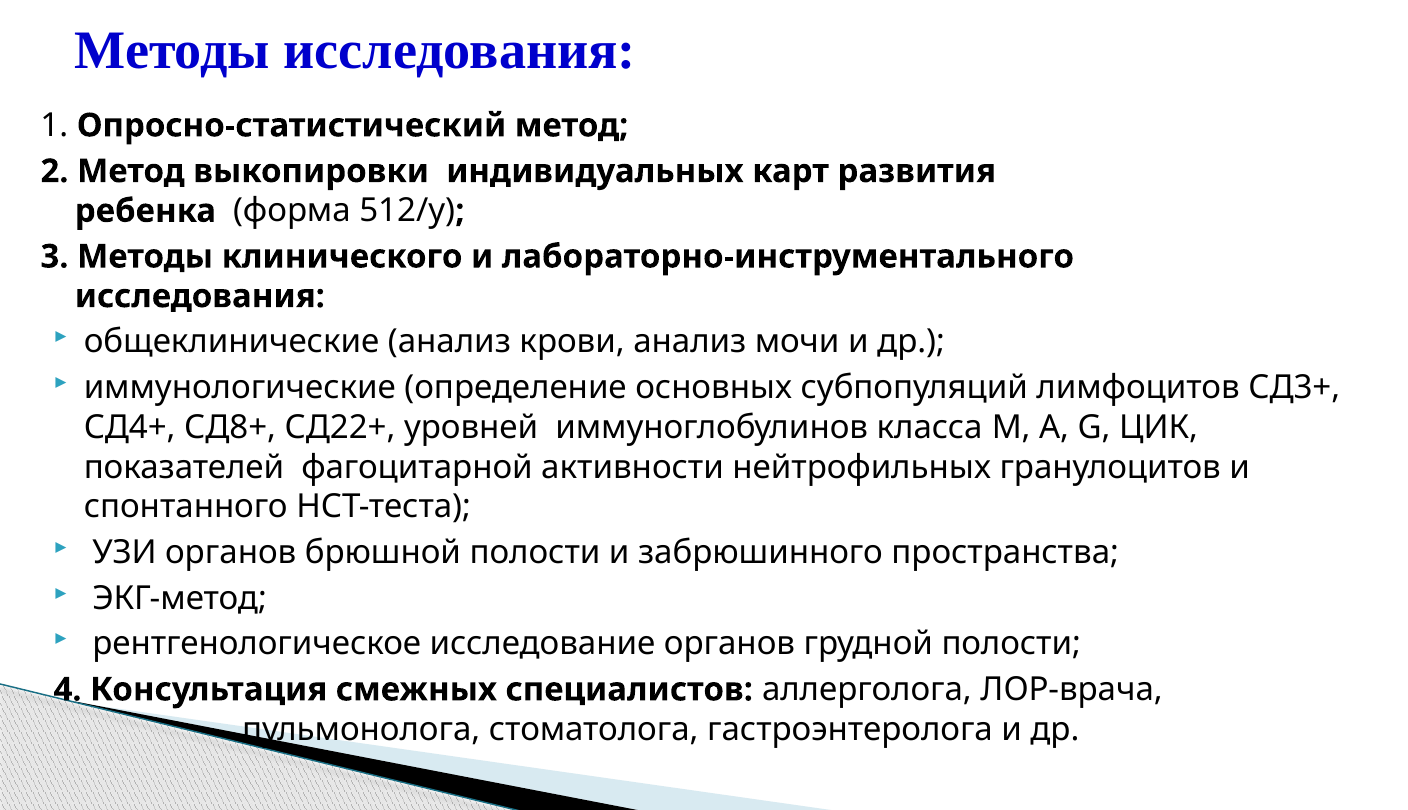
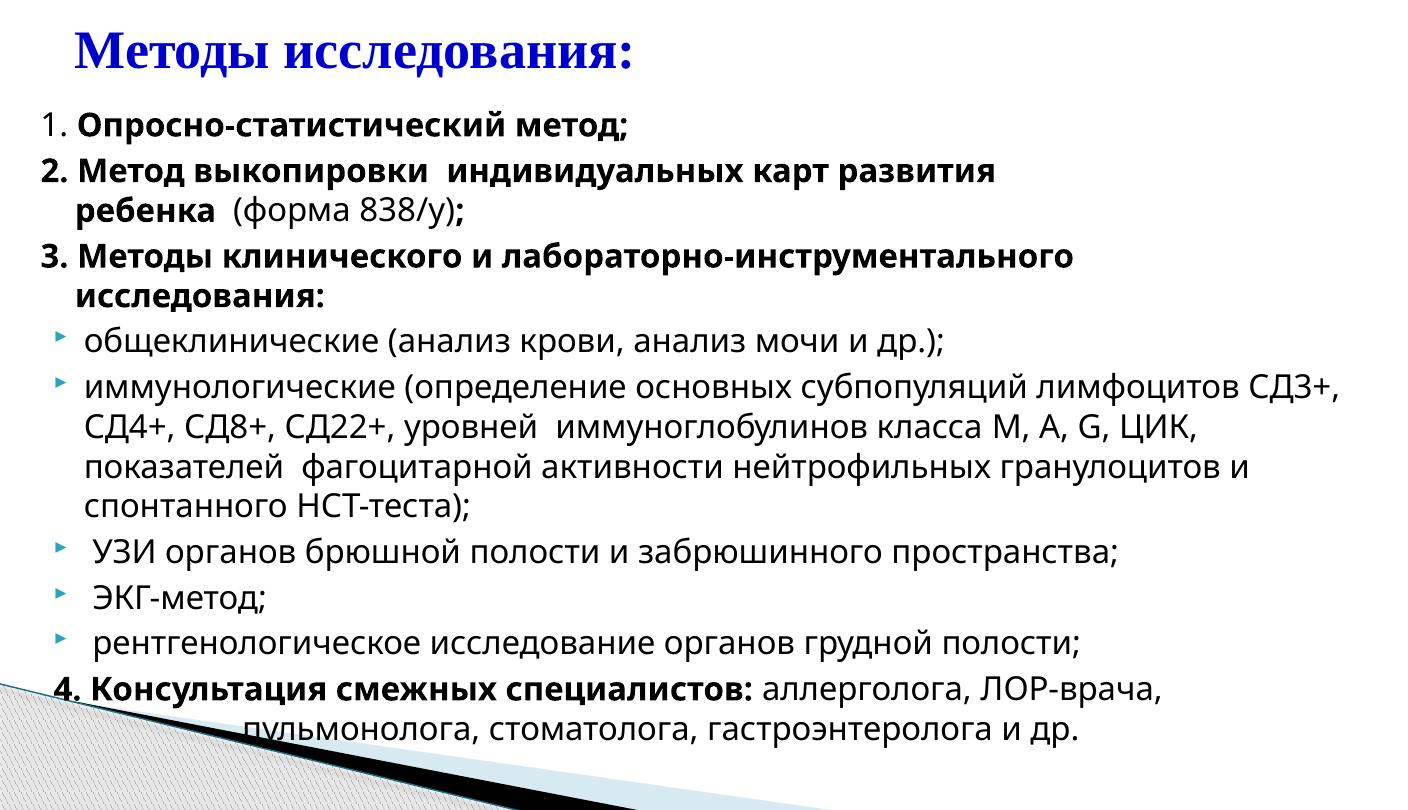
512/у: 512/у -> 838/у (407, 211)
